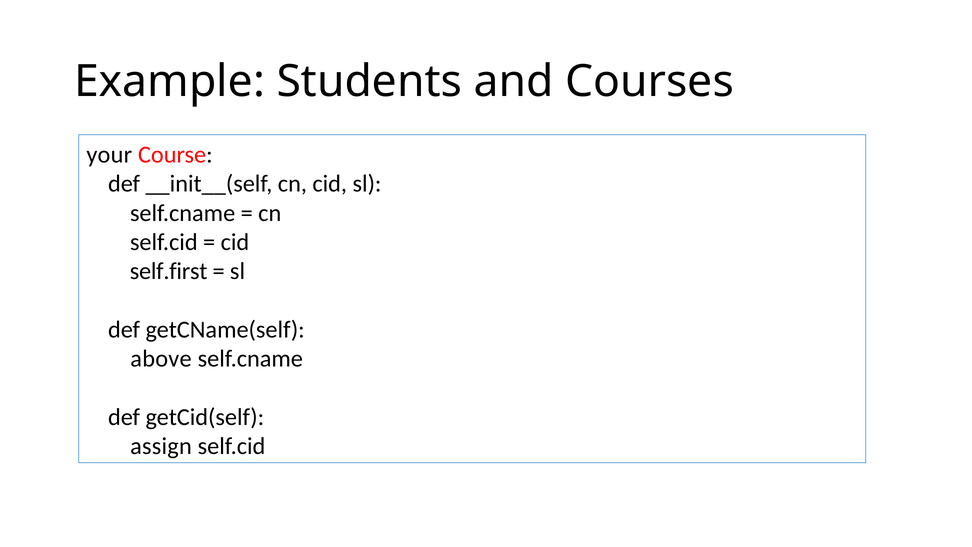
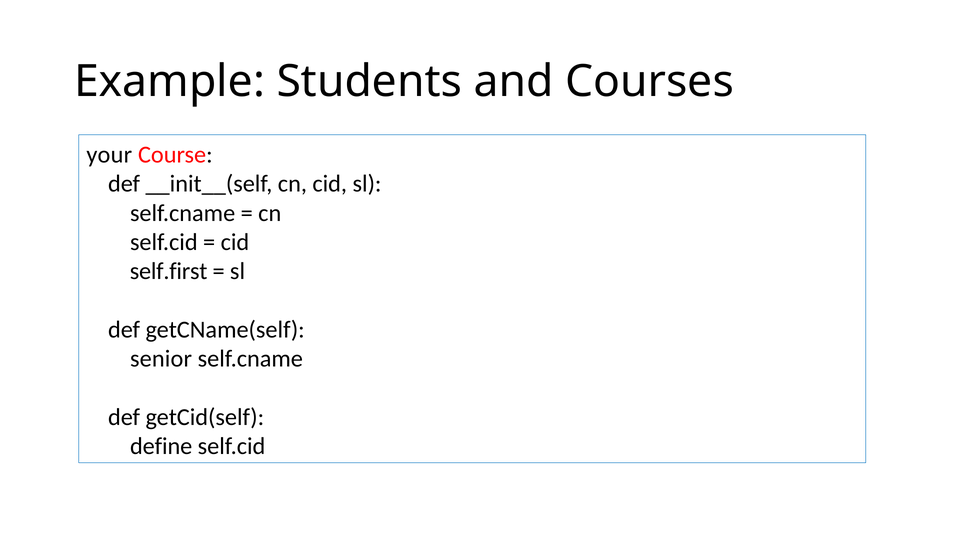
above: above -> senior (161, 359)
assign: assign -> define (161, 446)
